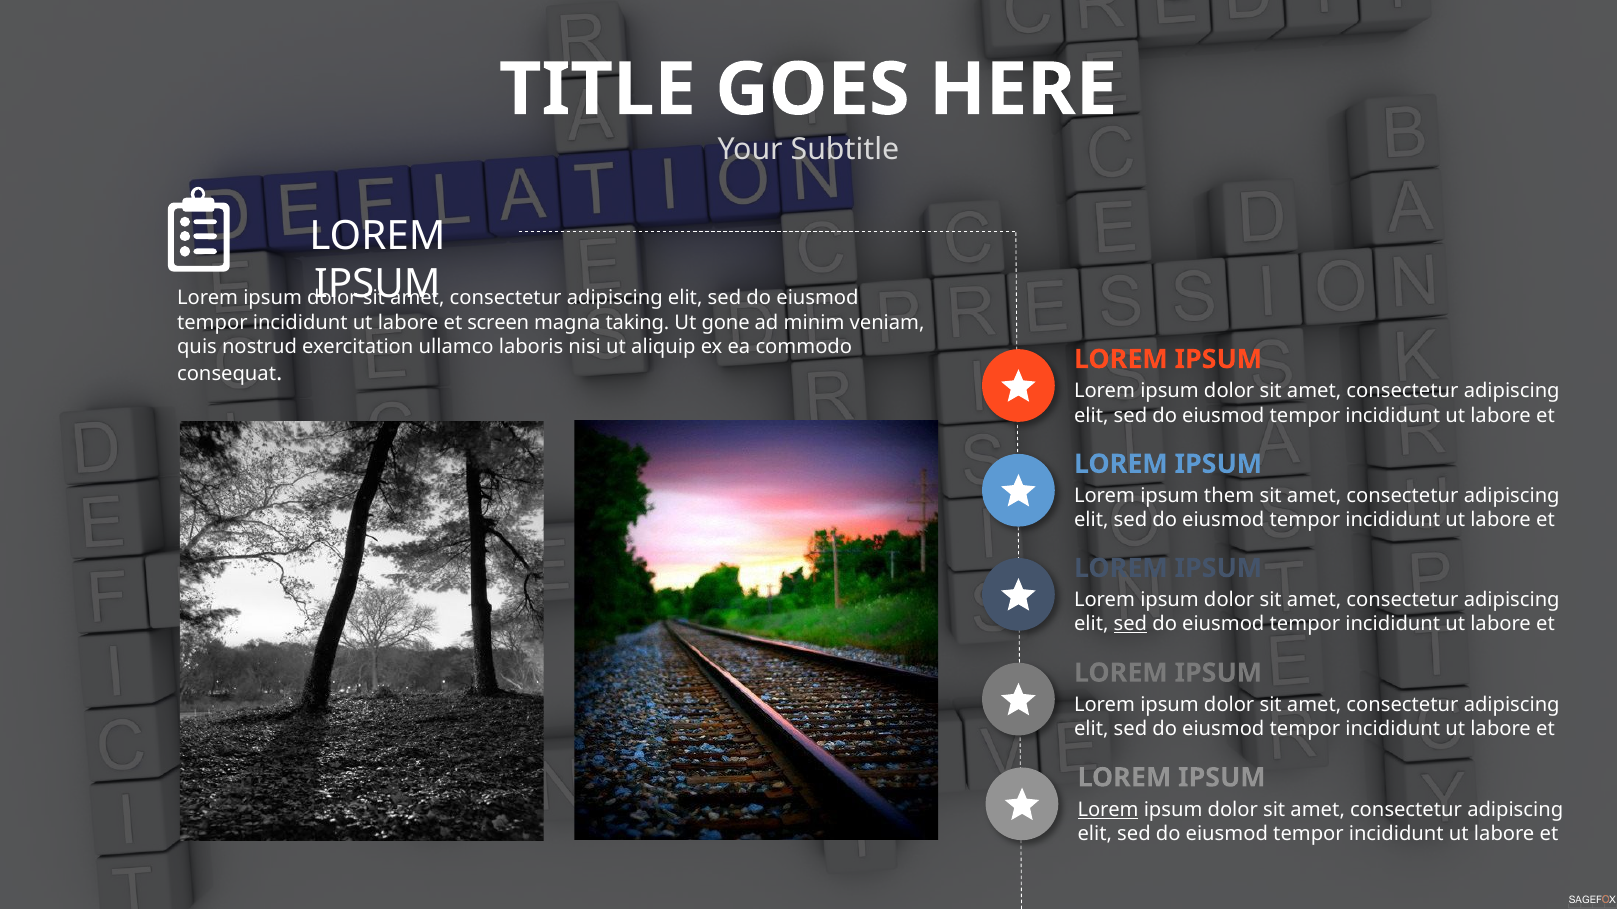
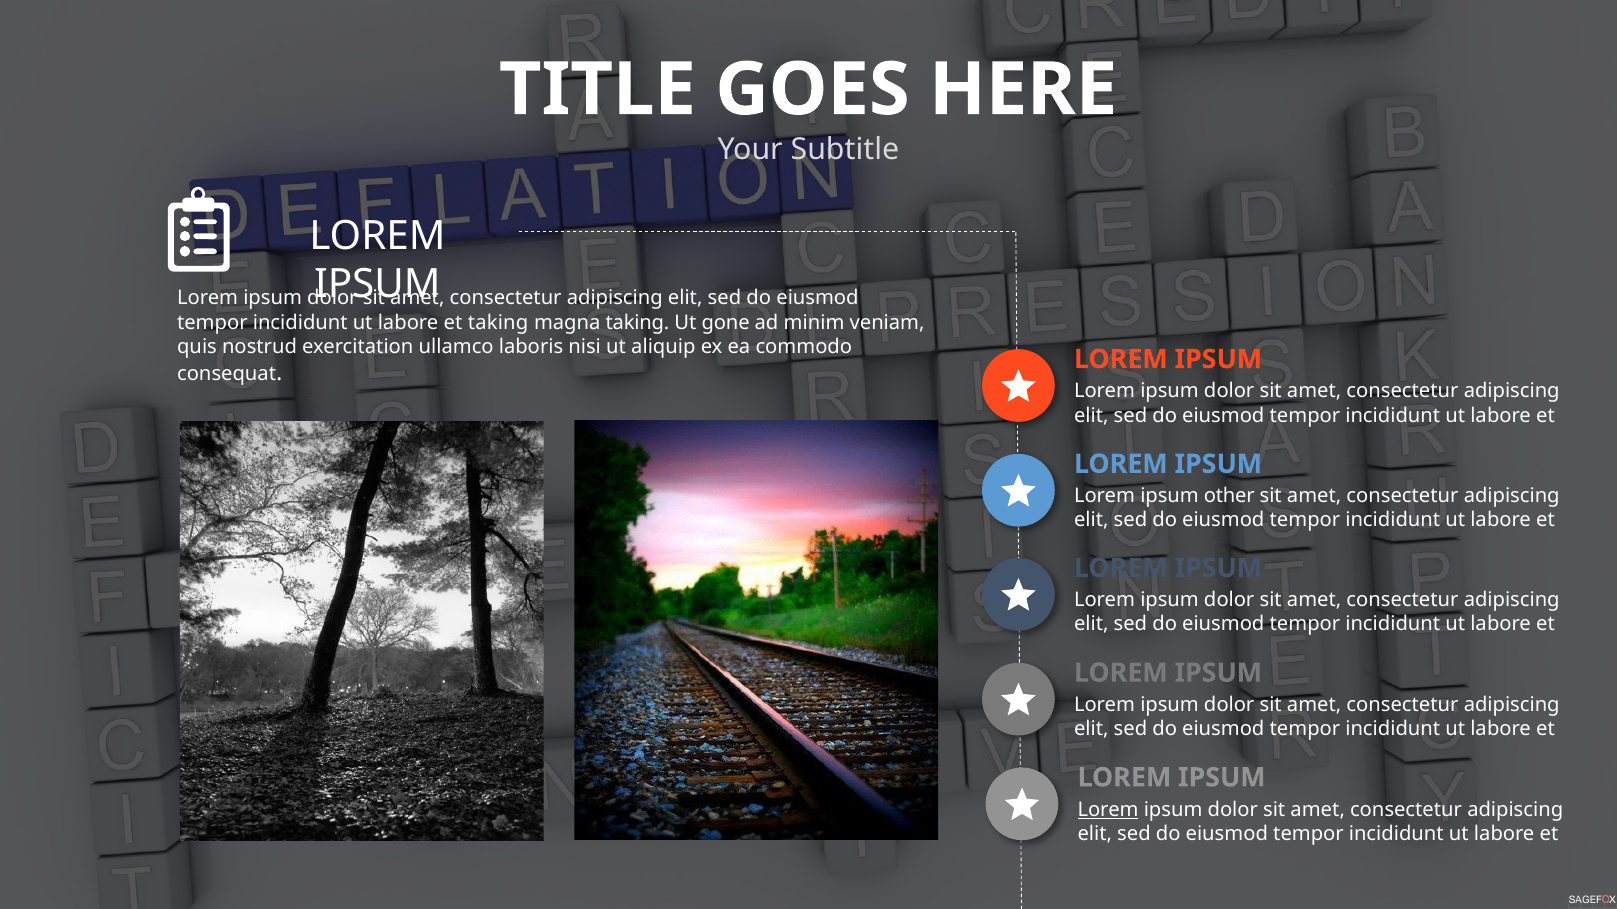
et screen: screen -> taking (498, 323)
them: them -> other (1229, 496)
sed underline: present -> none (1130, 625)
